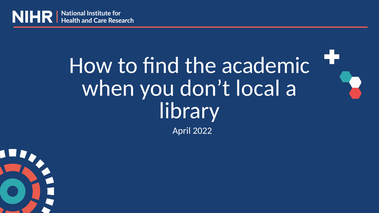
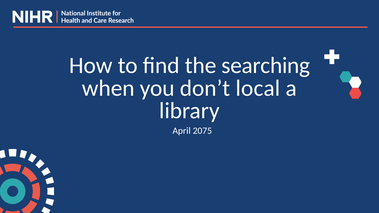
academic: academic -> searching (266, 66)
2022: 2022 -> 2075 (202, 131)
